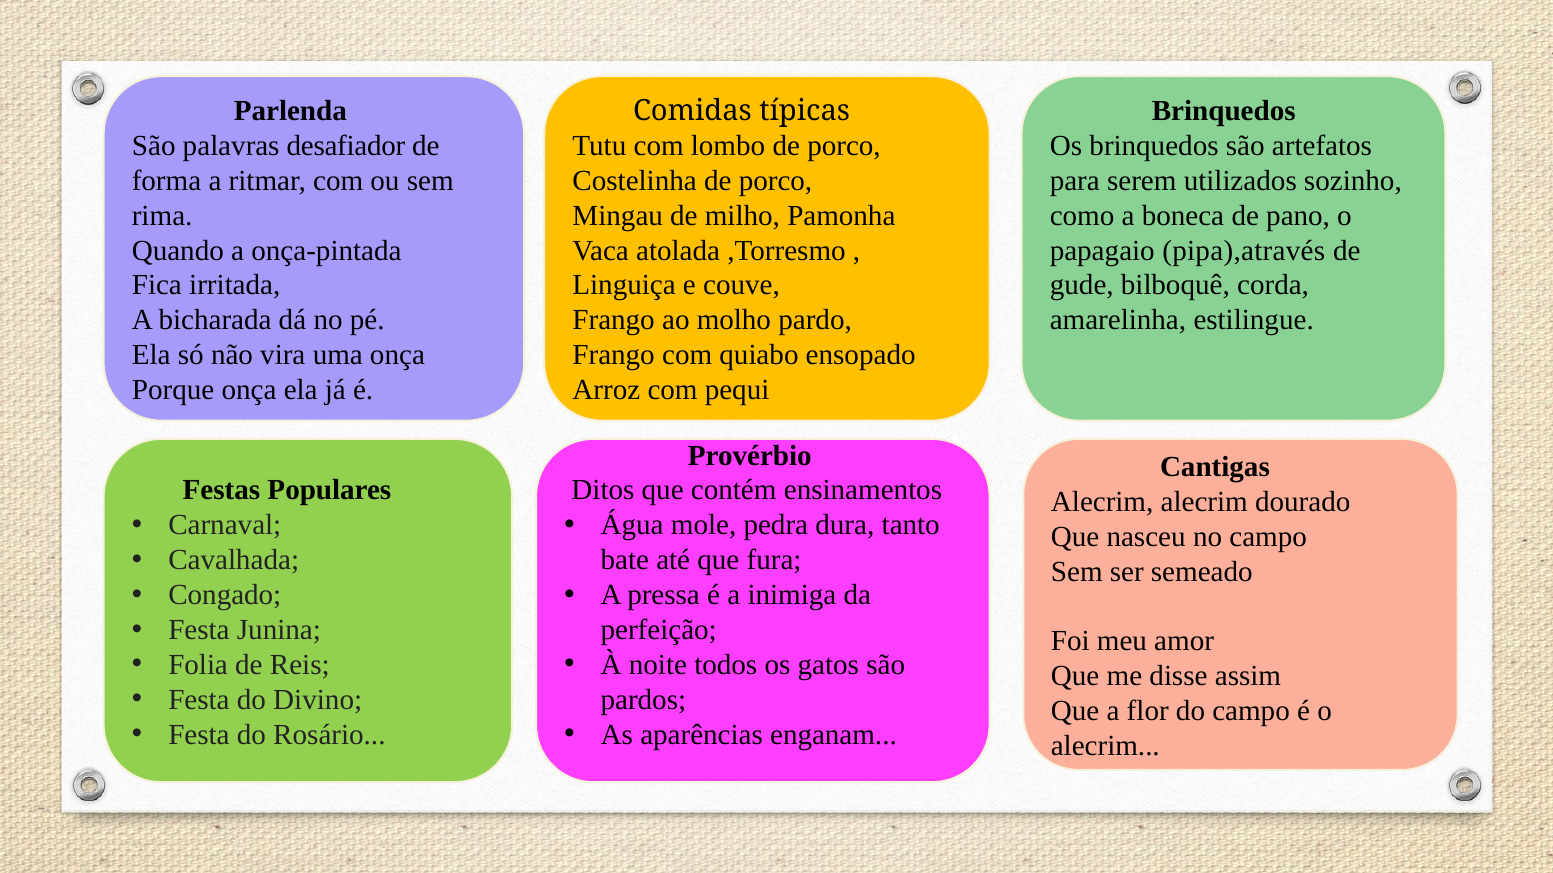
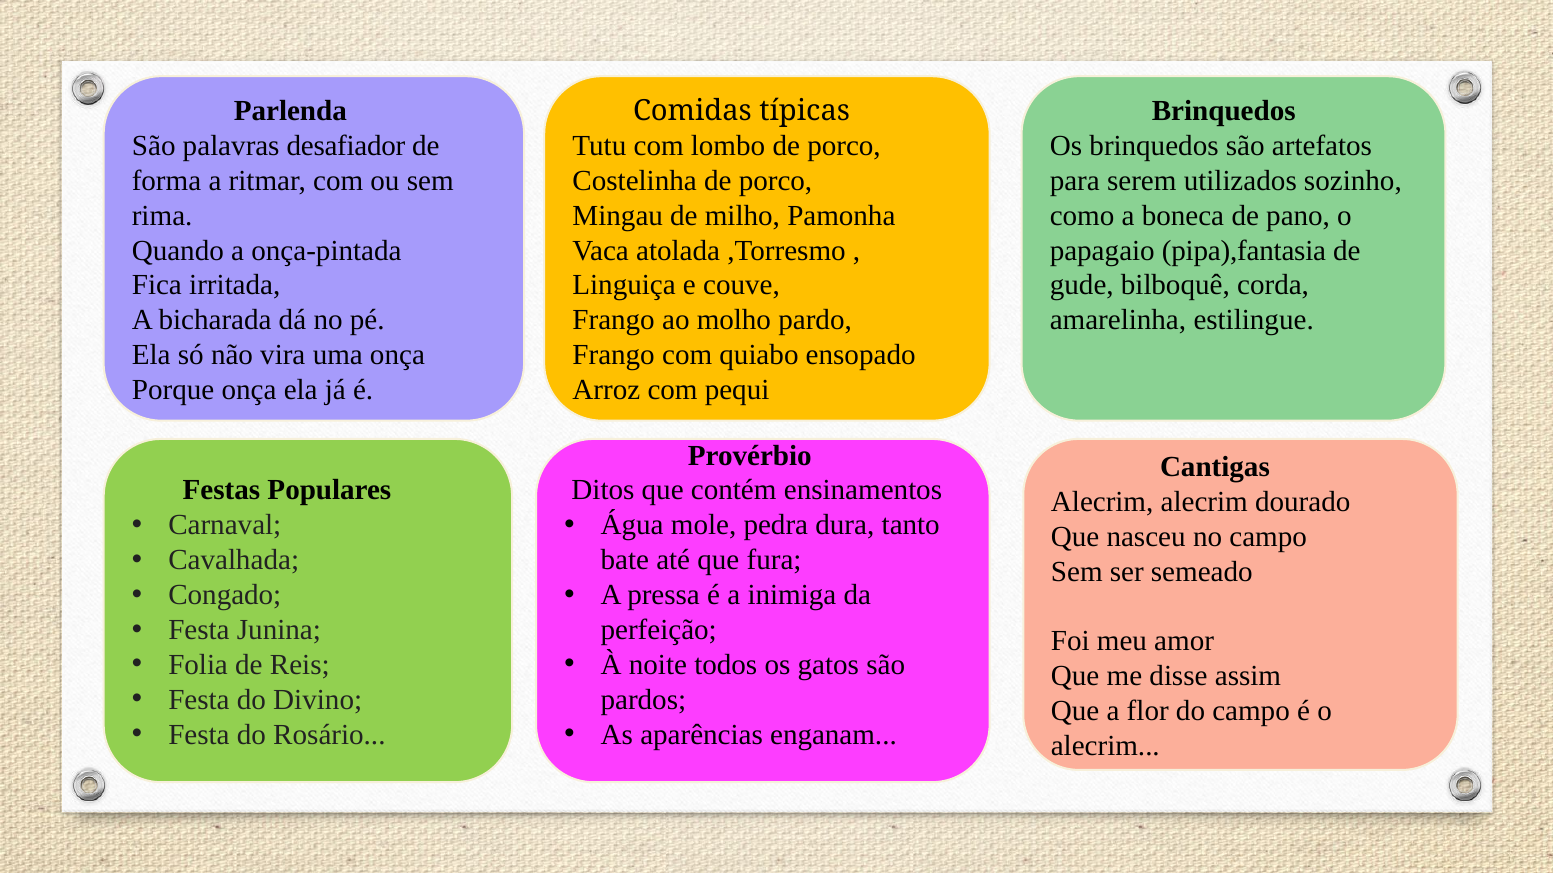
pipa),através: pipa),através -> pipa),fantasia (1244, 251)
